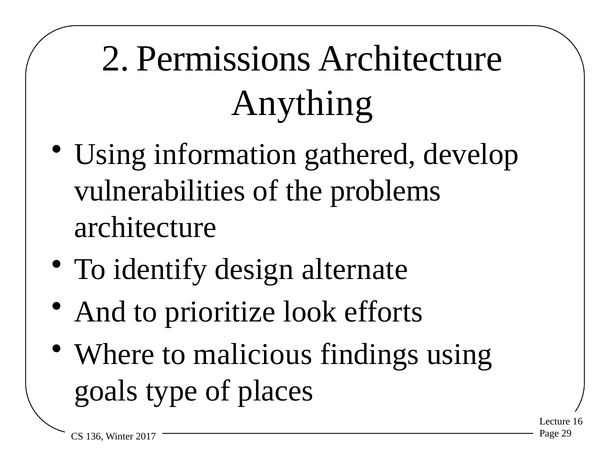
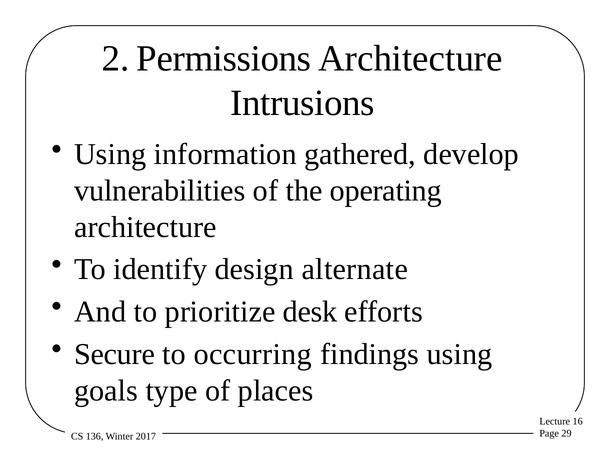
Anything: Anything -> Intrusions (303, 103)
problems: problems -> operating (386, 191)
look: look -> desk (310, 312)
Where: Where -> Secure (115, 354)
malicious: malicious -> occurring (253, 354)
